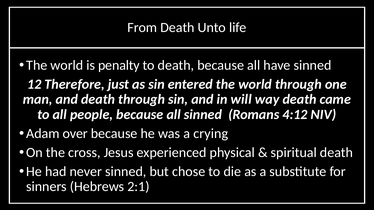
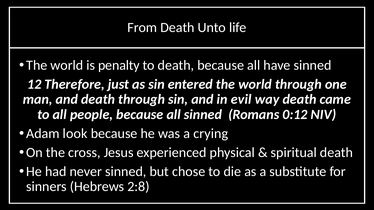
will: will -> evil (241, 99)
4:12: 4:12 -> 0:12 (295, 115)
over: over -> look (75, 134)
2:1: 2:1 -> 2:8 (138, 187)
